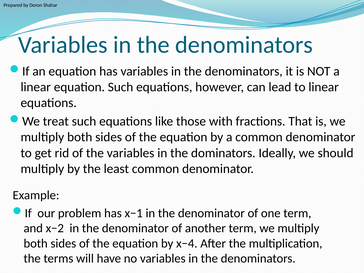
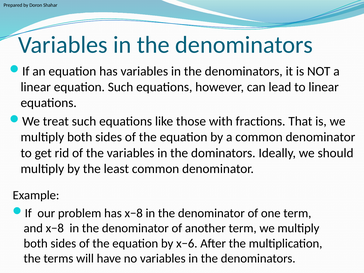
has x−1: x−1 -> x−8 (134, 213)
and x−2: x−2 -> x−8 (55, 228)
x−4: x−4 -> x−6 (187, 243)
